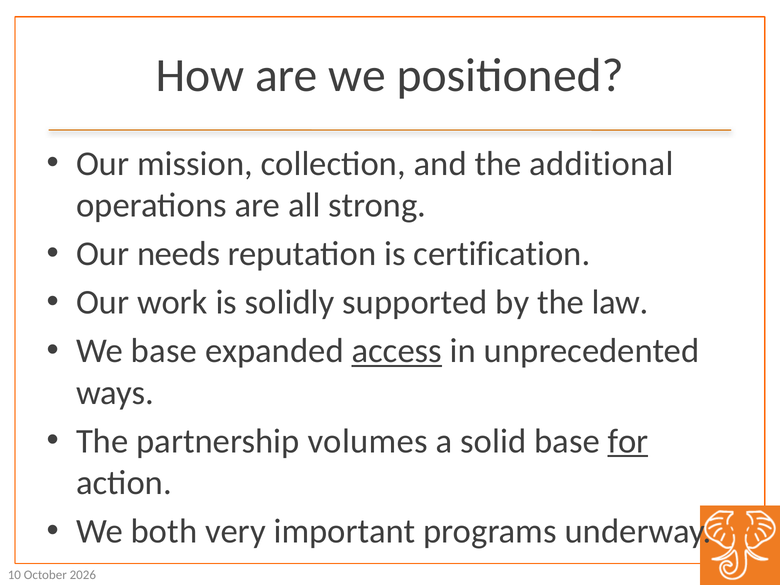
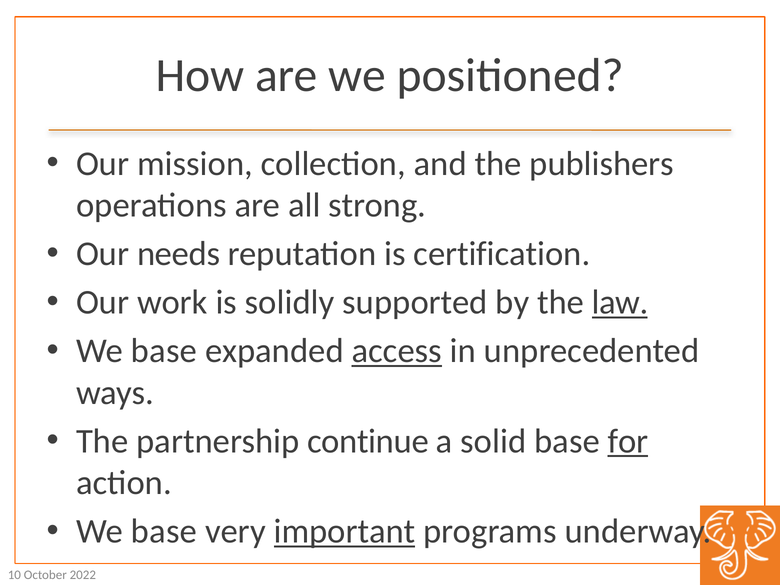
additional: additional -> publishers (602, 164)
law underline: none -> present (620, 302)
volumes: volumes -> continue (368, 441)
both: both -> base (164, 531)
important underline: none -> present (345, 531)
2026: 2026 -> 2022 (83, 575)
